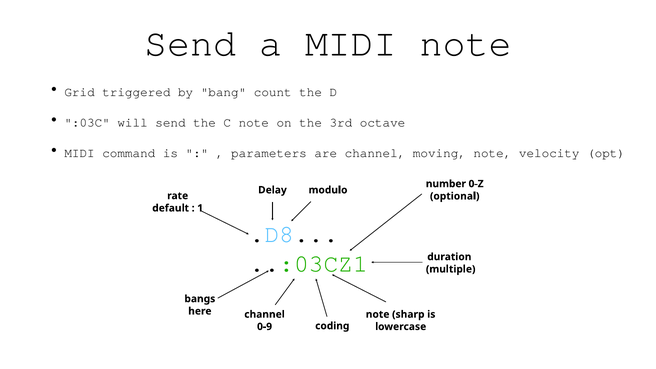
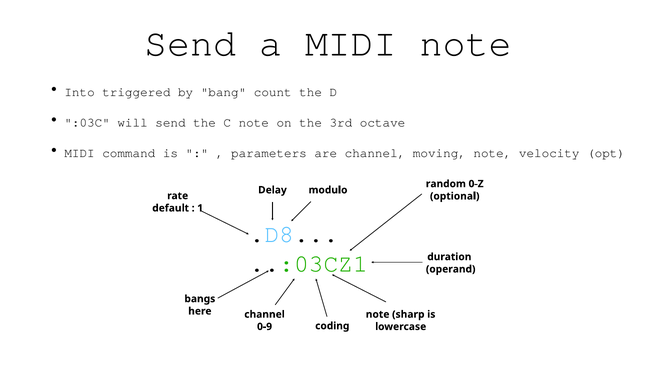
Grid: Grid -> Into (80, 92)
number: number -> random (446, 184)
multiple: multiple -> operand (451, 269)
